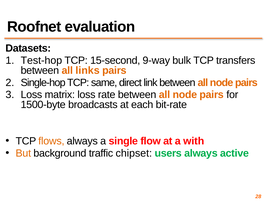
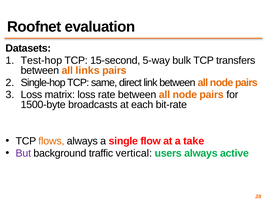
9-way: 9-way -> 5-way (156, 60)
with: with -> take (194, 141)
But colour: orange -> purple (23, 153)
chipset: chipset -> vertical (134, 153)
